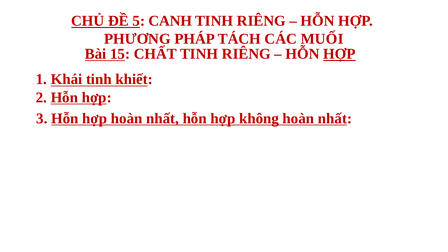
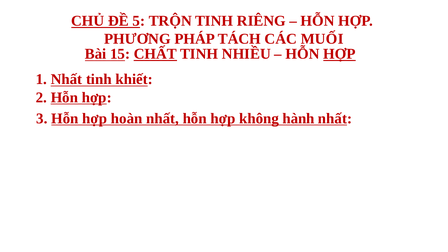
CANH: CANH -> TRỘN (170, 21)
CHẤT underline: none -> present (155, 54)
RIÊNG: RIÊNG -> NHIỀU (246, 54)
1 Khái: Khái -> Nhất (67, 79)
không hoàn: hoàn -> hành (299, 118)
